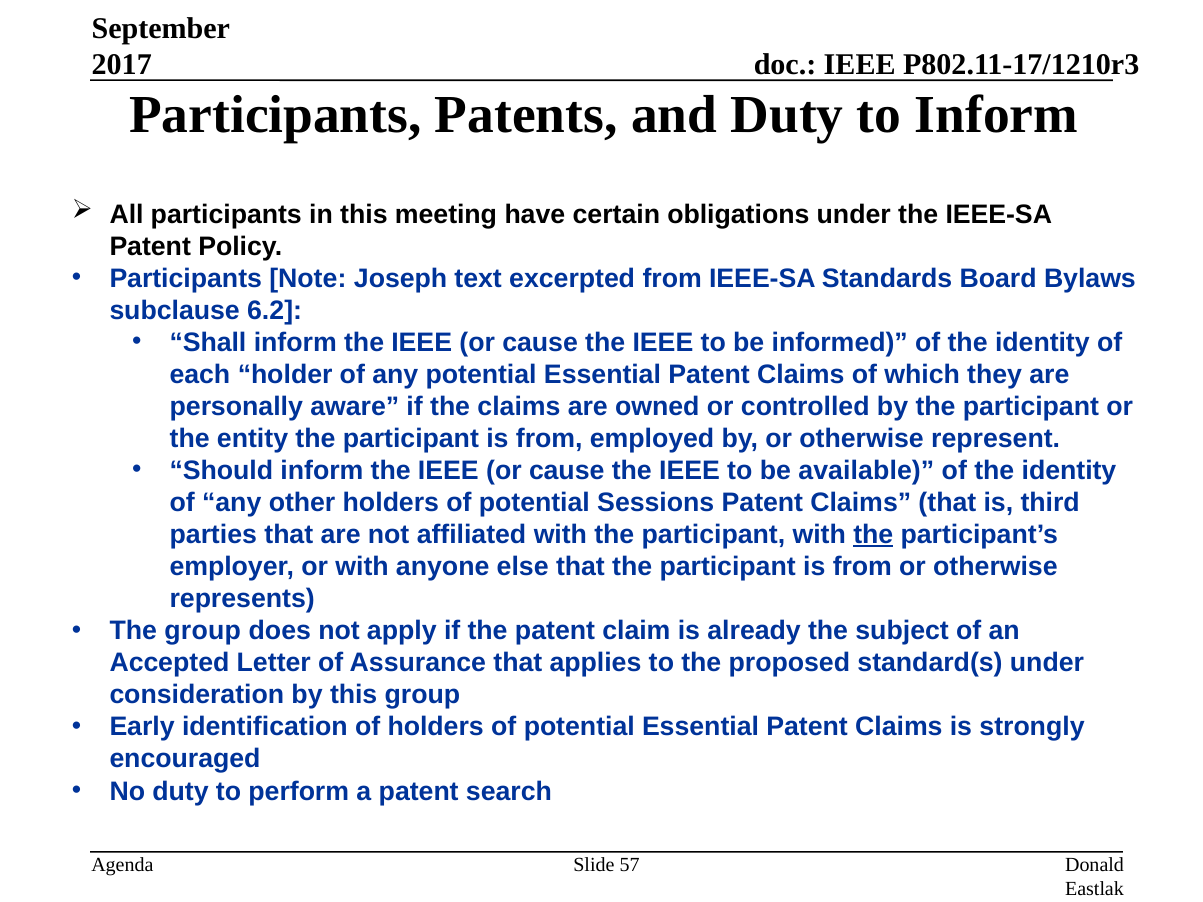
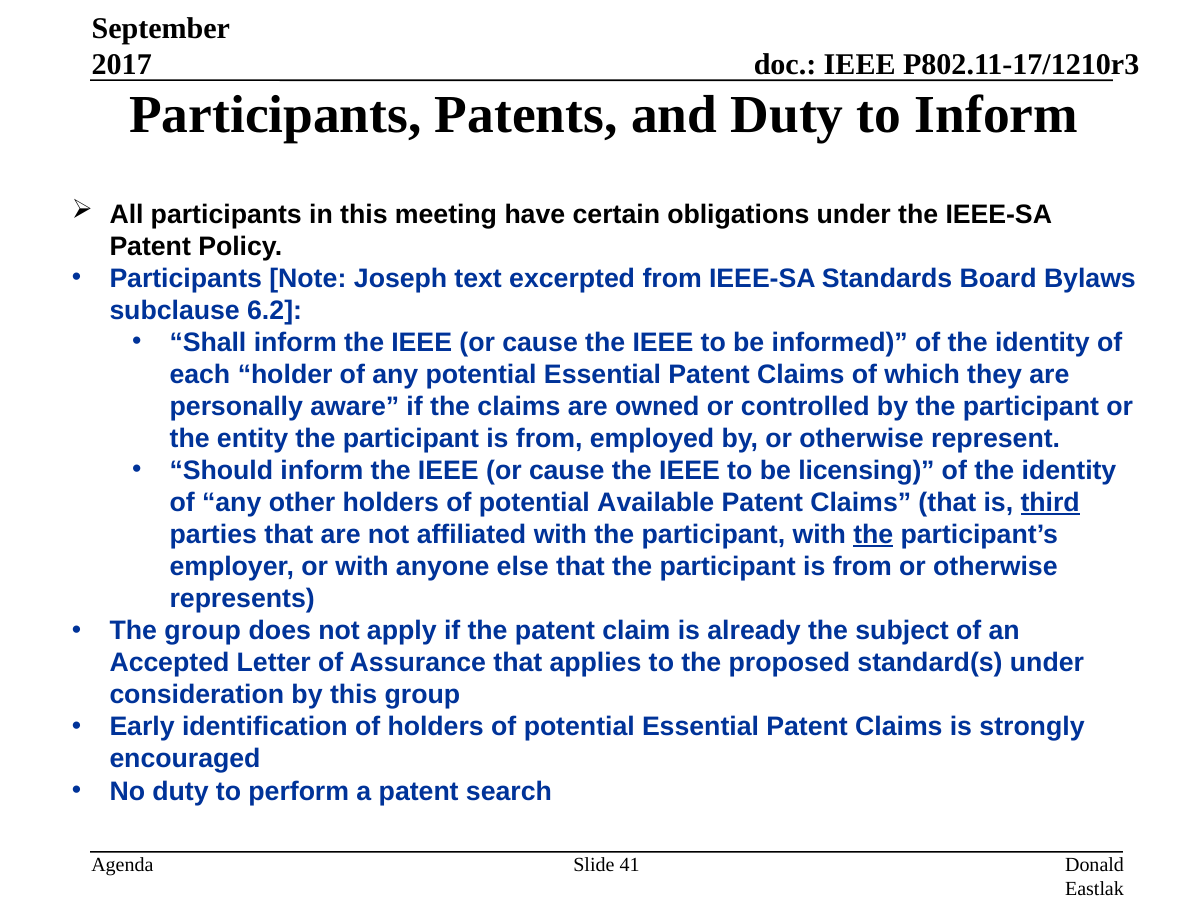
available: available -> licensing (866, 471)
Sessions: Sessions -> Available (656, 503)
third underline: none -> present (1050, 503)
57: 57 -> 41 (630, 865)
